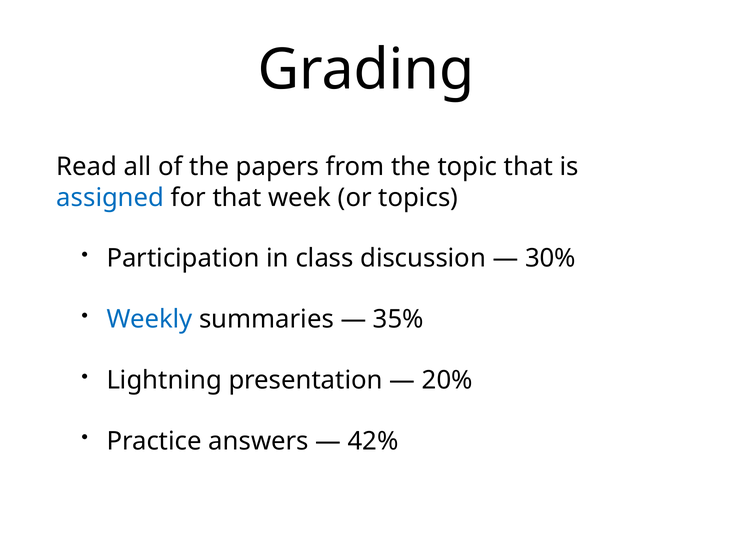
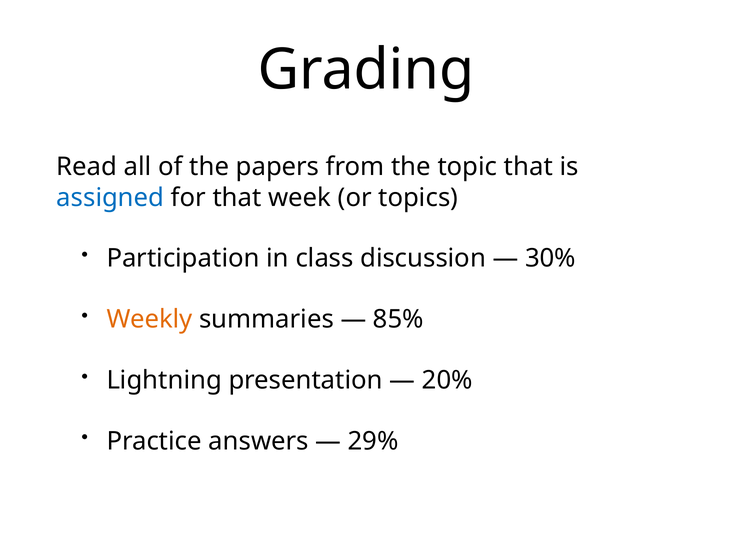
Weekly colour: blue -> orange (149, 319)
35%: 35% -> 85% (398, 319)
42%: 42% -> 29% (373, 441)
